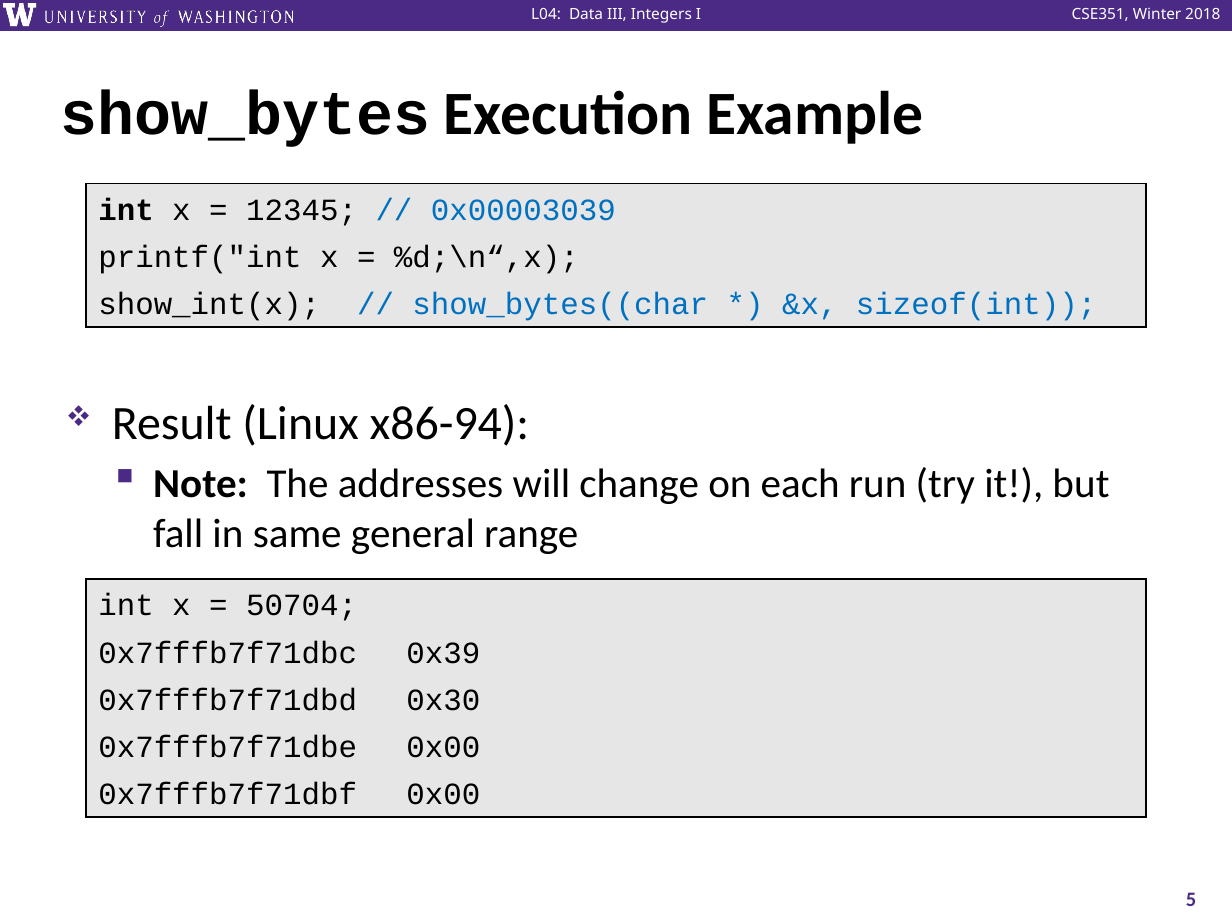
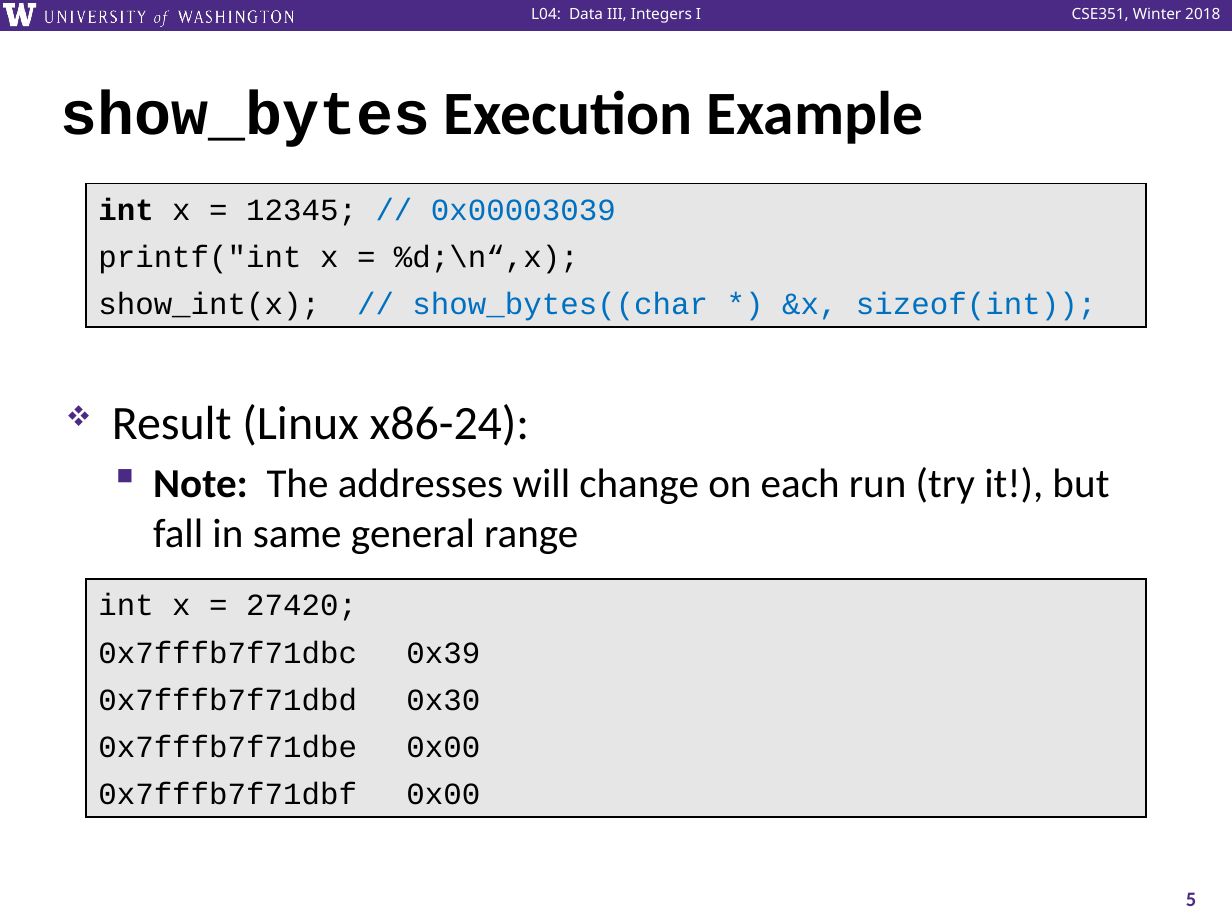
x86-94: x86-94 -> x86-24 (449, 423)
50704: 50704 -> 27420 (302, 606)
